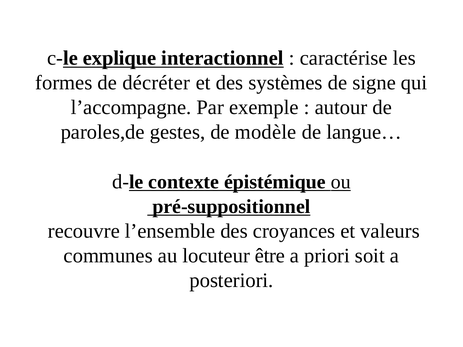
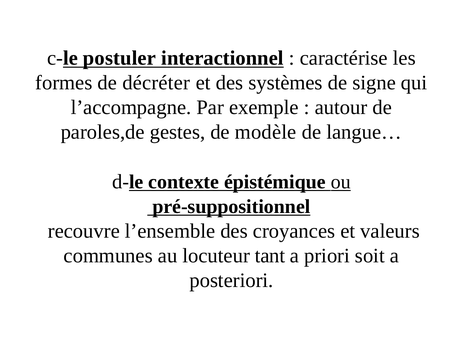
explique: explique -> postuler (119, 58)
être: être -> tant (270, 256)
